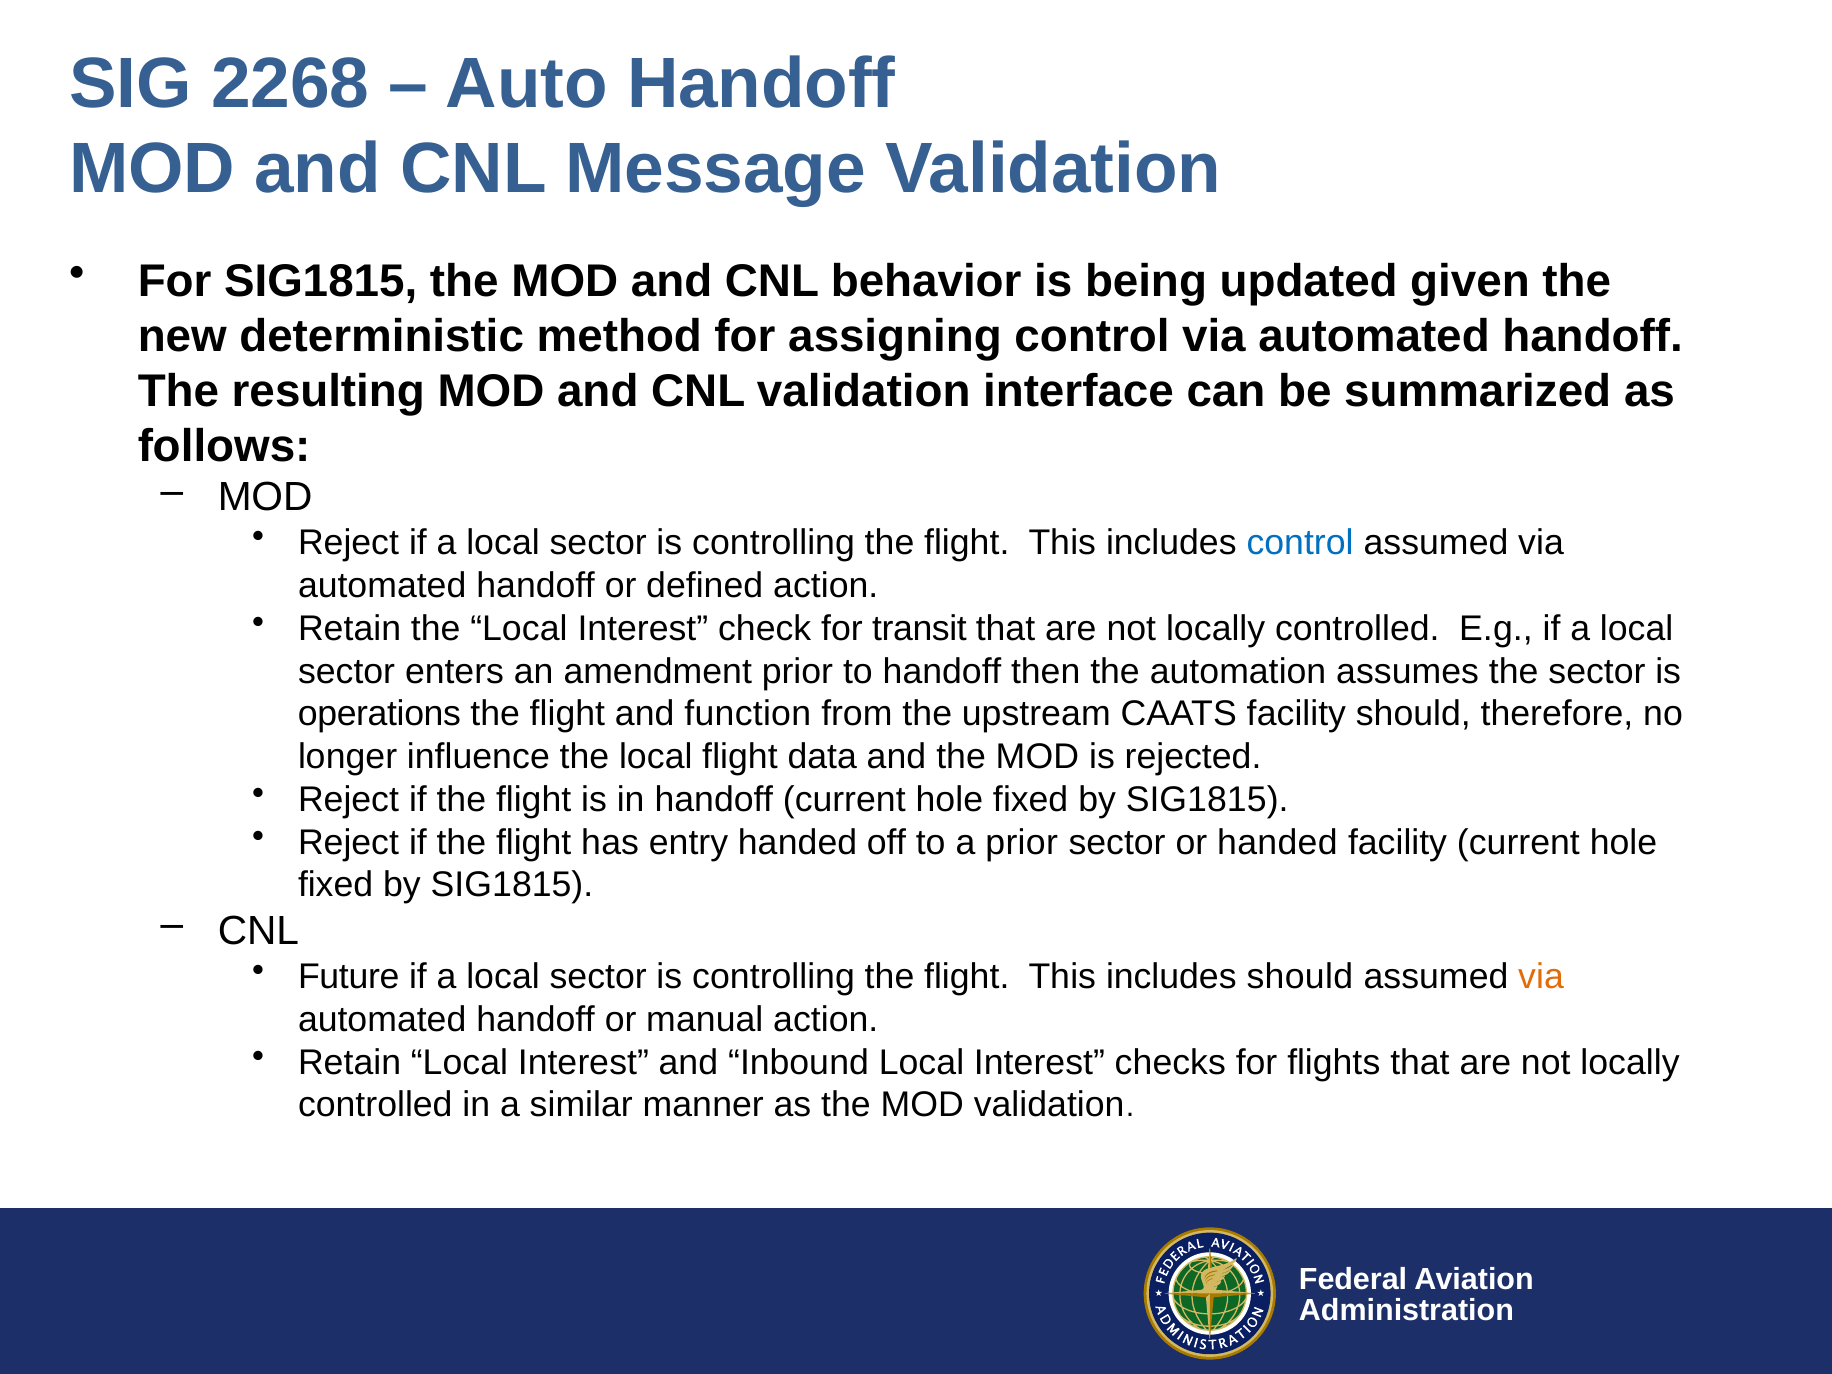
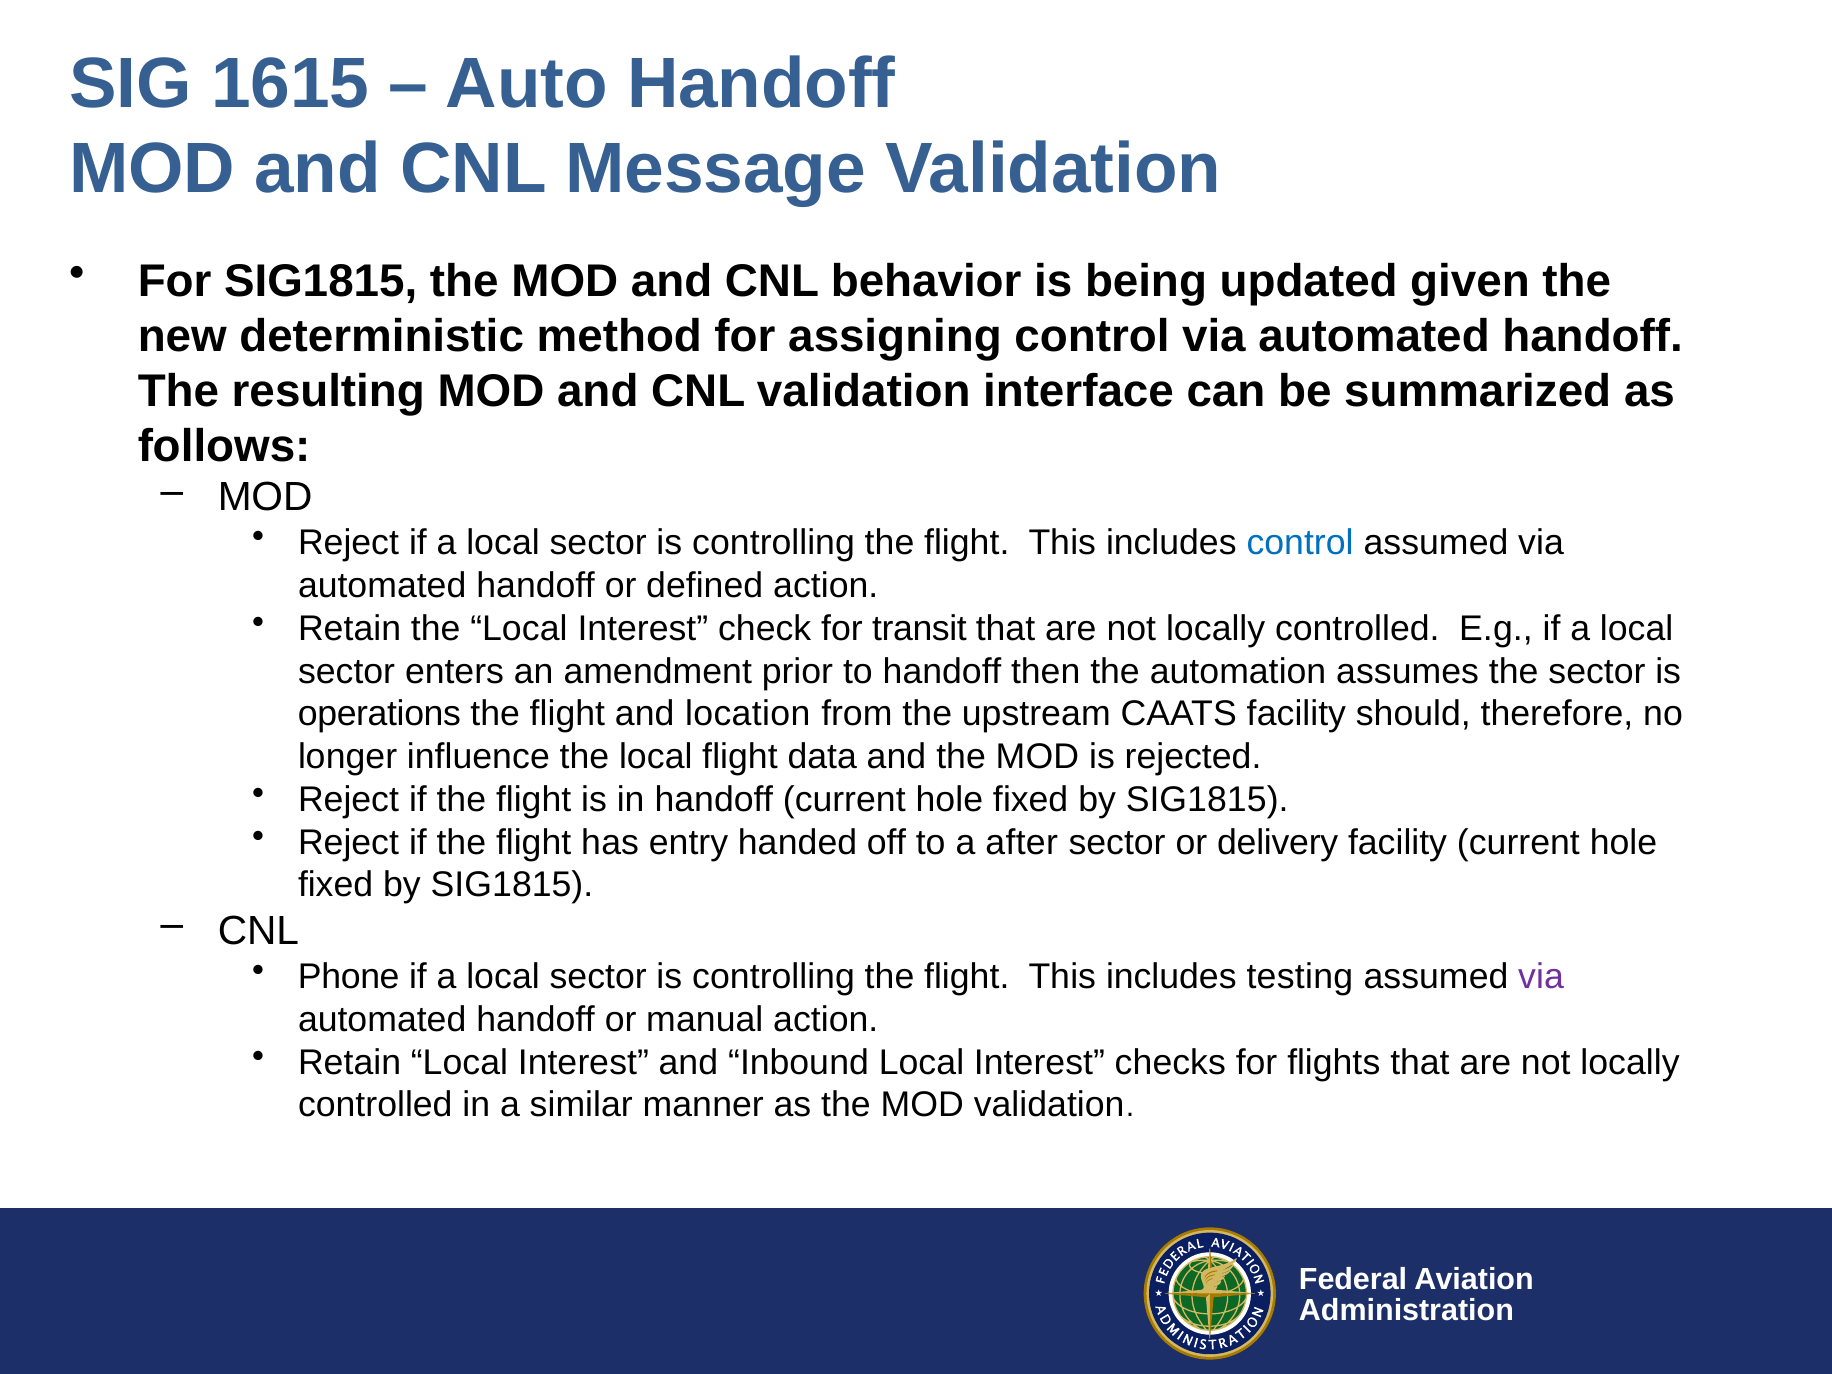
2268: 2268 -> 1615 (290, 84)
function: function -> location (748, 714)
a prior: prior -> after (1022, 842)
or handed: handed -> delivery (1278, 842)
Future: Future -> Phone (349, 977)
includes should: should -> testing (1300, 977)
via colour: orange -> purple (1541, 977)
